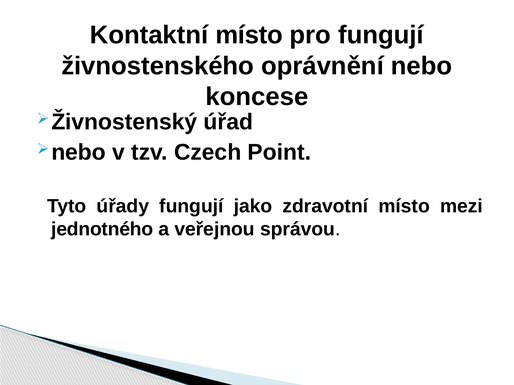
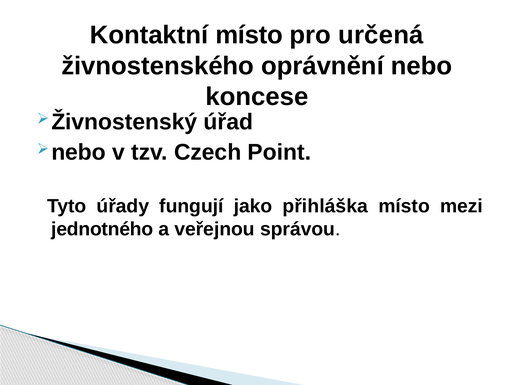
pro fungují: fungují -> určená (381, 35)
zdravotní: zdravotní -> přihláška (325, 206)
